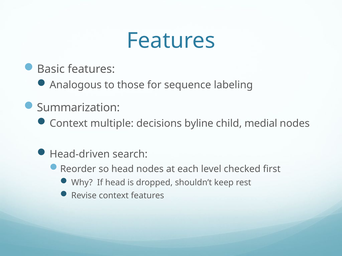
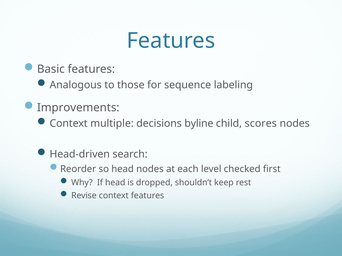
Summarization: Summarization -> Improvements (78, 108)
medial: medial -> scores (261, 124)
